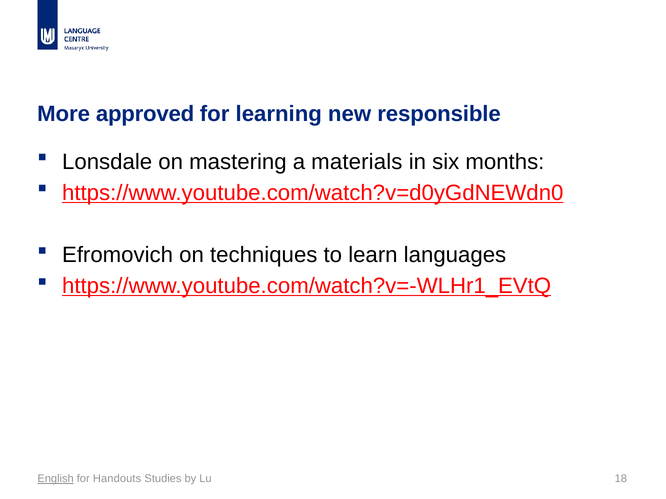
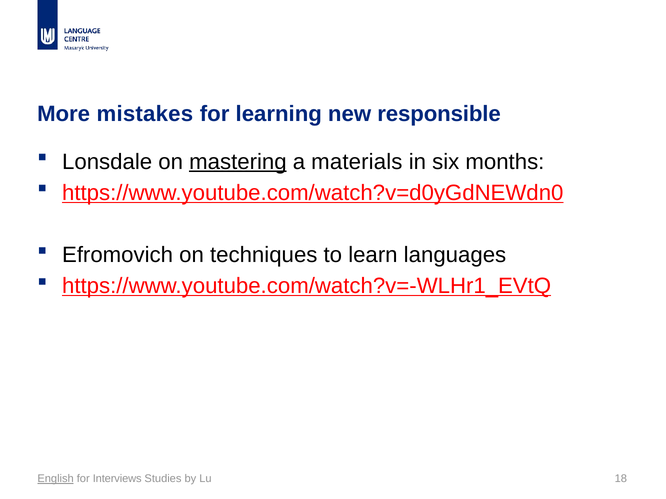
approved: approved -> mistakes (145, 114)
mastering underline: none -> present (238, 162)
Handouts: Handouts -> Interviews (117, 479)
